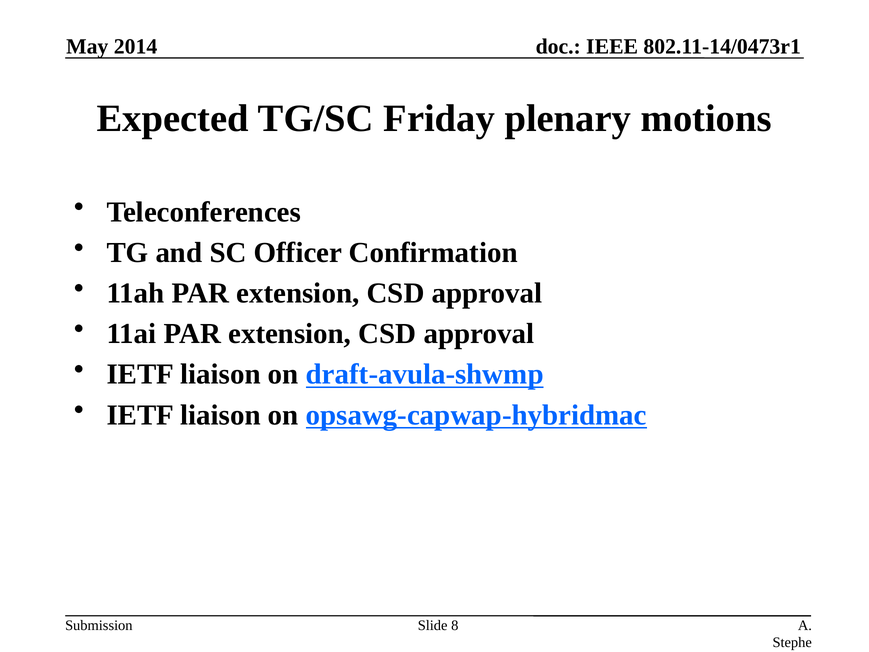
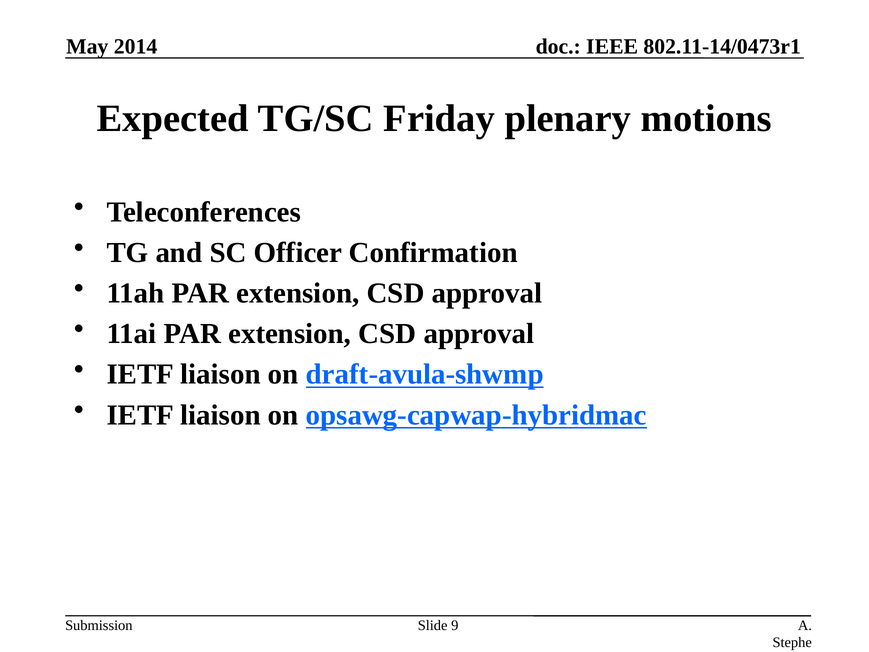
8: 8 -> 9 (455, 625)
